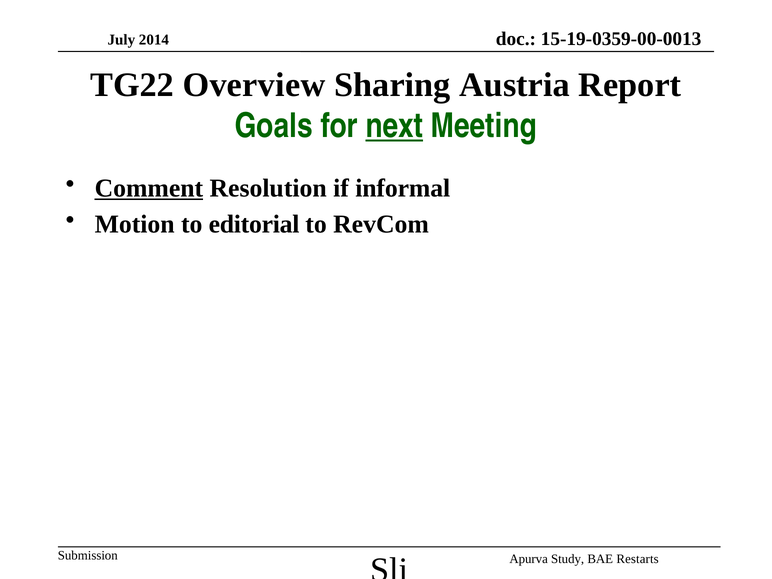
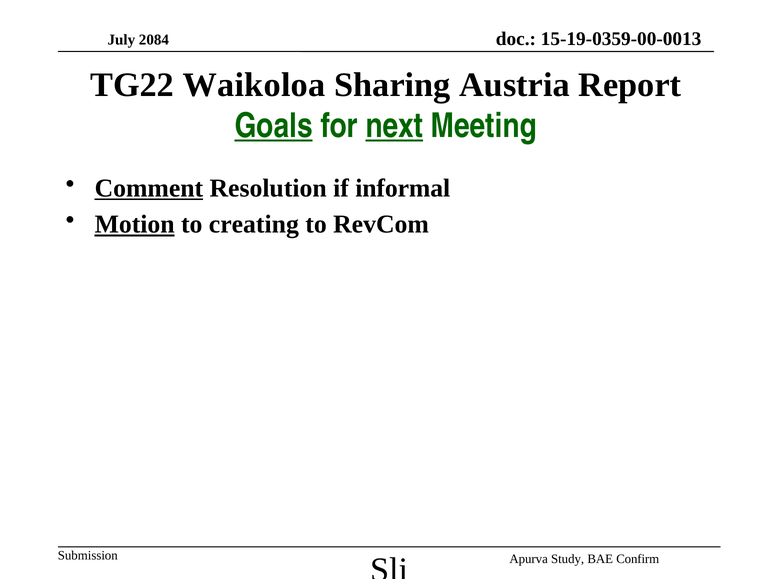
2014: 2014 -> 2084 (154, 40)
Overview: Overview -> Waikoloa (254, 85)
Goals underline: none -> present (274, 126)
Motion underline: none -> present (135, 224)
editorial: editorial -> creating (254, 224)
Restarts: Restarts -> Confirm (638, 559)
